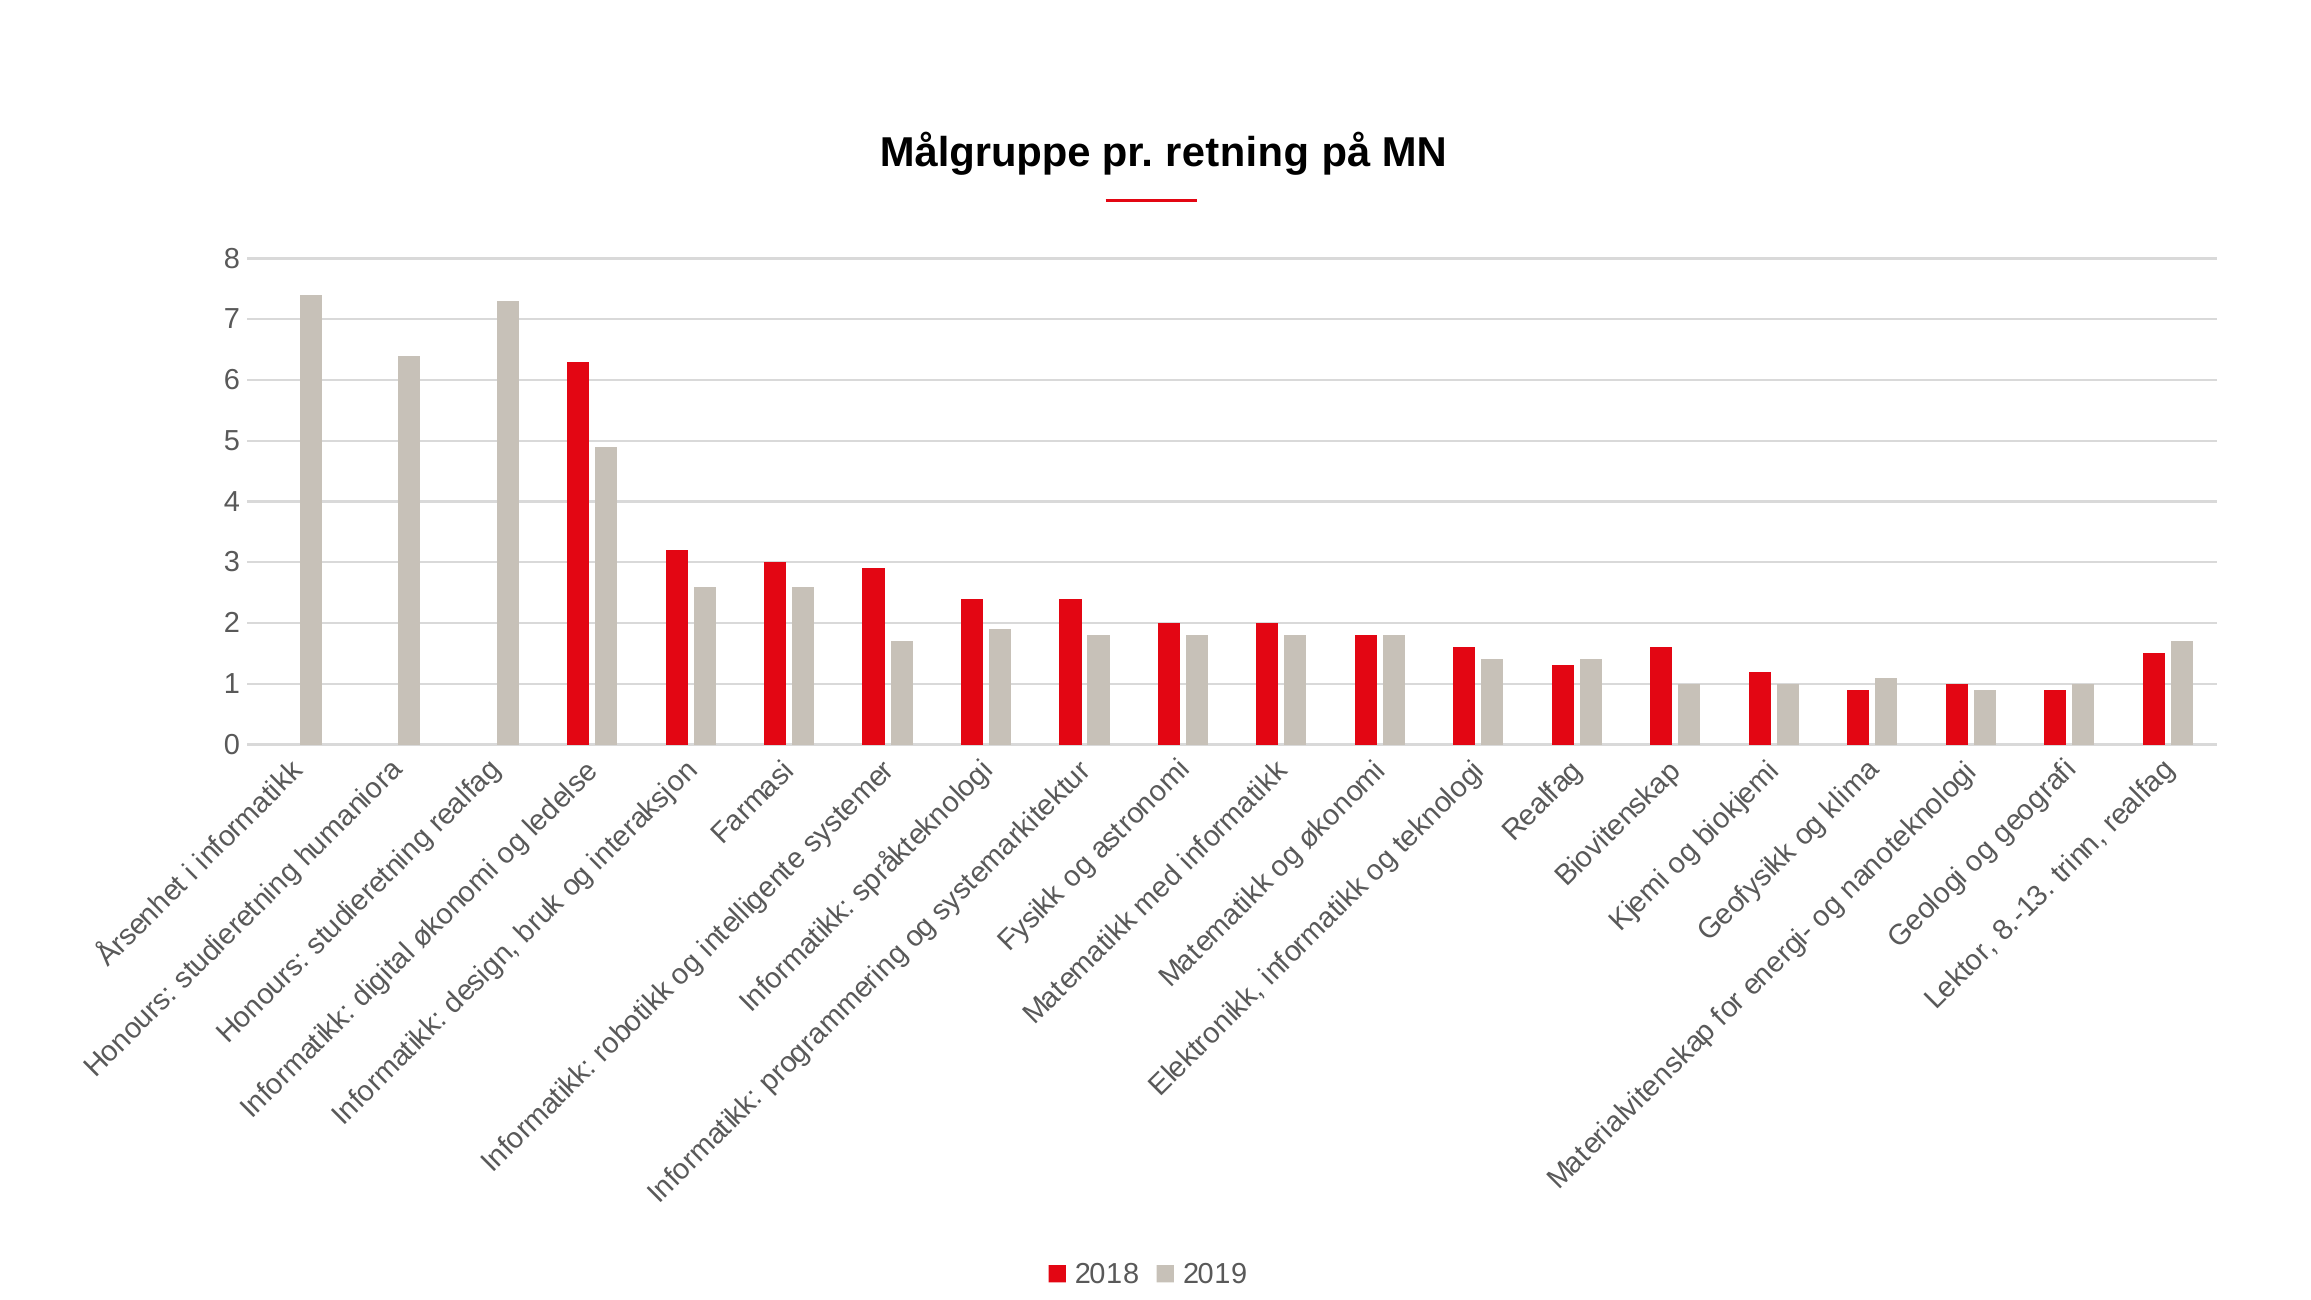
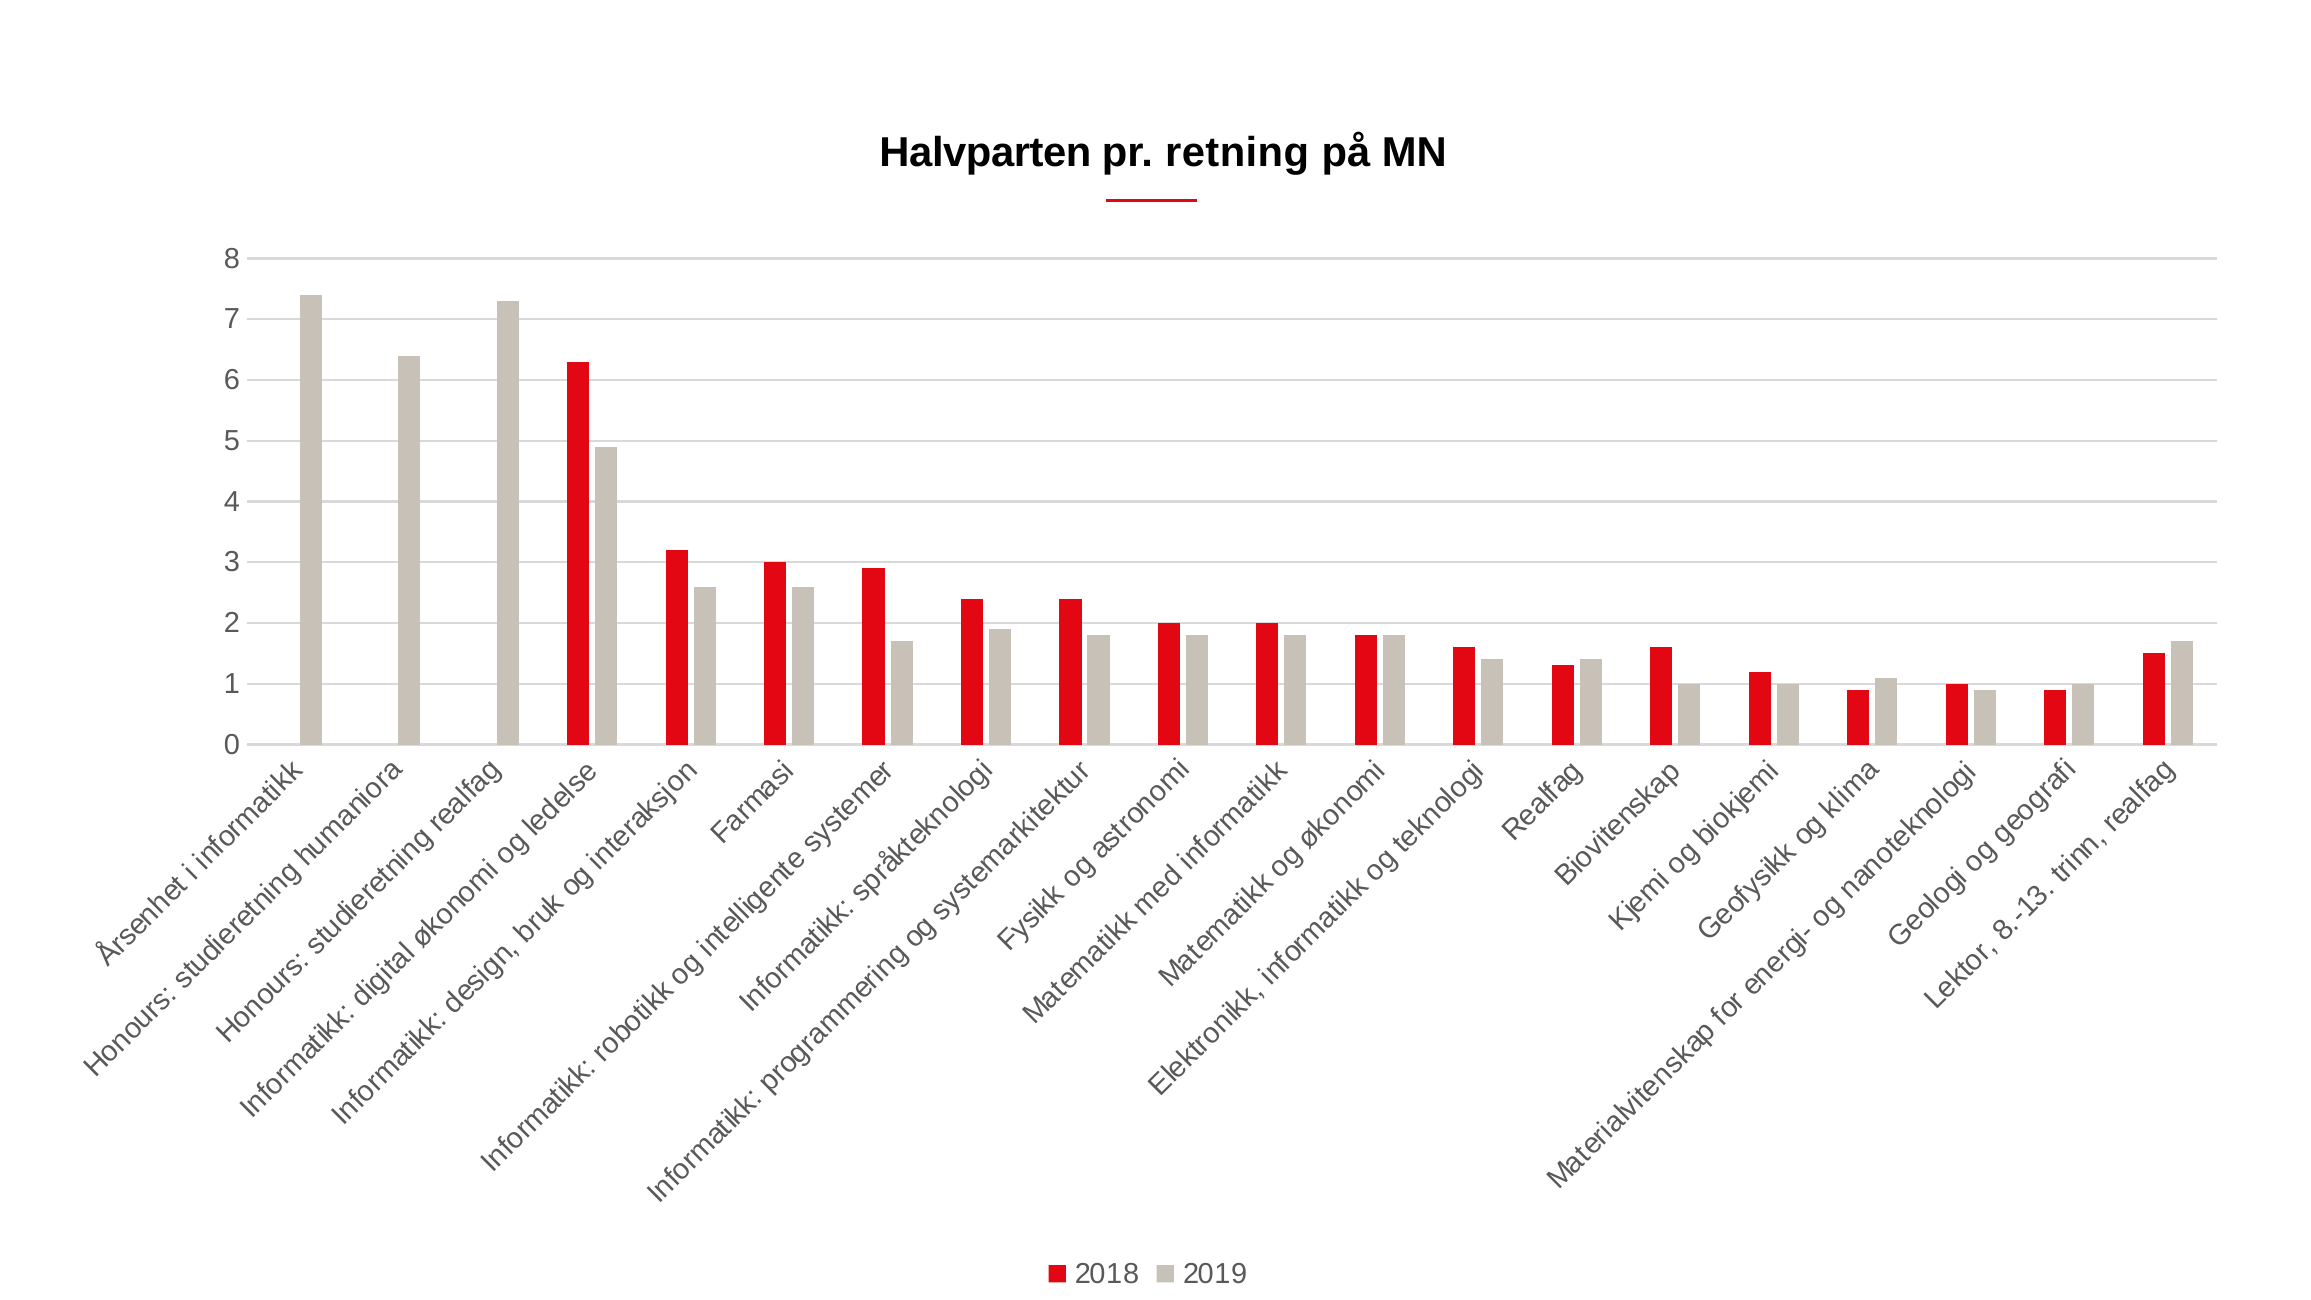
Målgruppe: Målgruppe -> Halvparten (985, 153)
